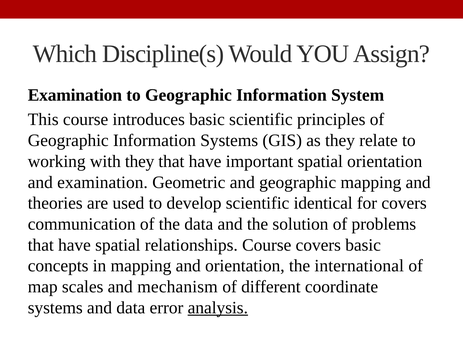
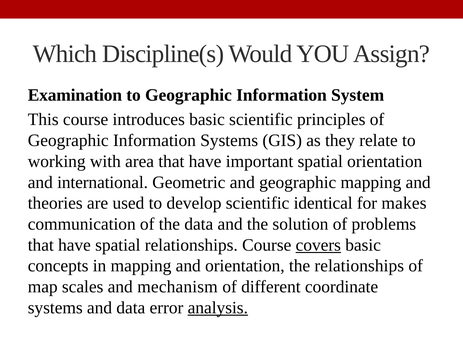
with they: they -> area (140, 161)
and examination: examination -> international (103, 182)
for covers: covers -> makes (404, 203)
covers underline: none -> present (318, 244)
the international: international -> relationships (359, 265)
